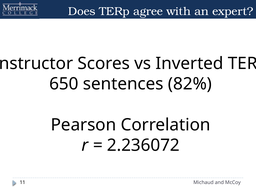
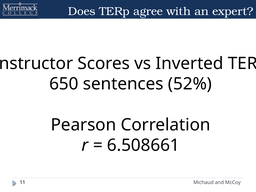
82%: 82% -> 52% (190, 84)
2.236072: 2.236072 -> 6.508661 (143, 145)
